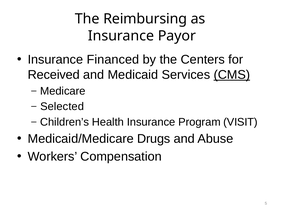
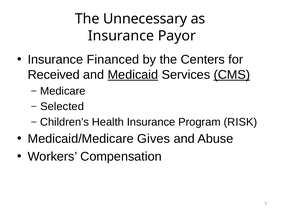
Reimbursing: Reimbursing -> Unnecessary (145, 19)
Medicaid underline: none -> present (133, 75)
VISIT: VISIT -> RISK (240, 122)
Drugs: Drugs -> Gives (154, 139)
